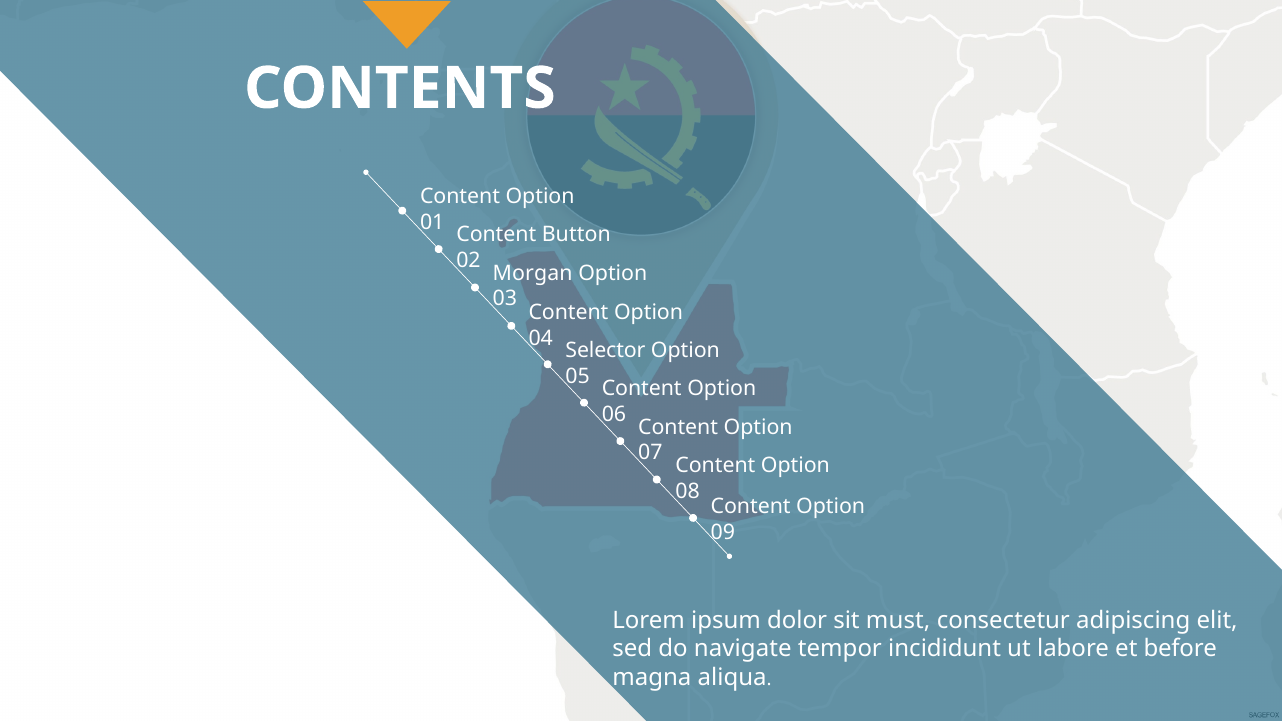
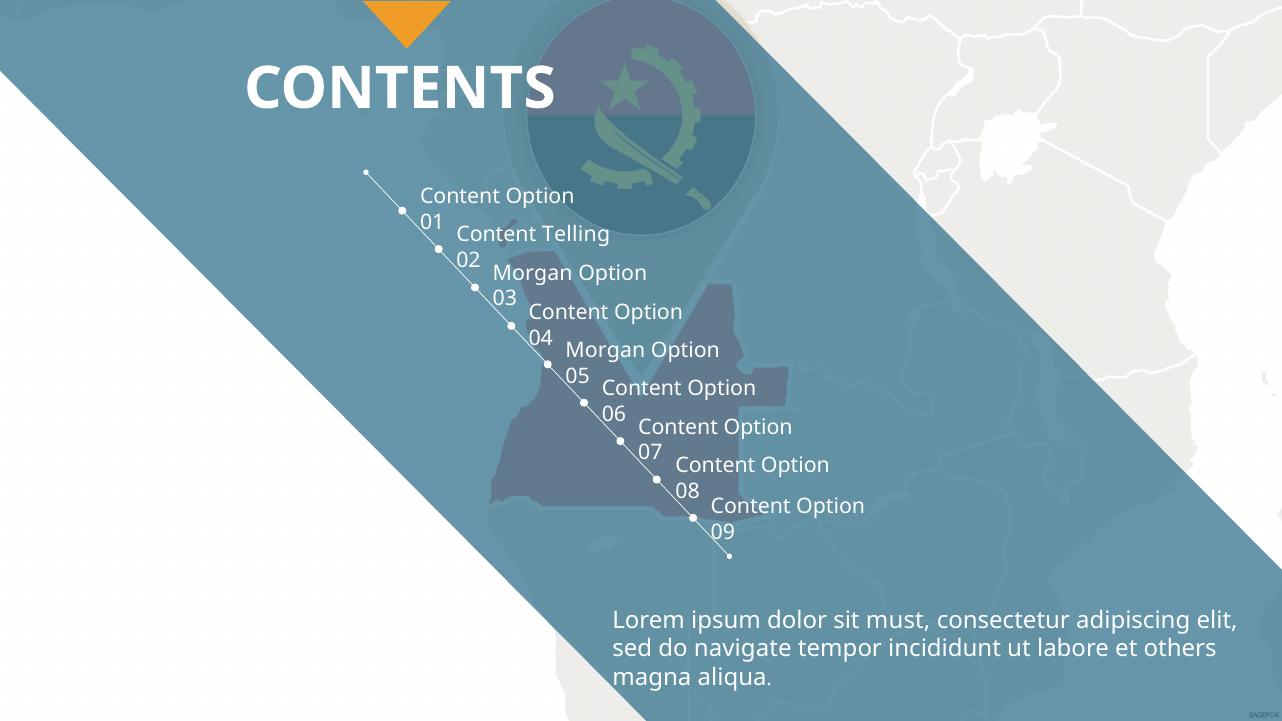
Button: Button -> Telling (576, 235)
Selector: Selector -> Morgan (605, 350)
before: before -> others (1180, 649)
